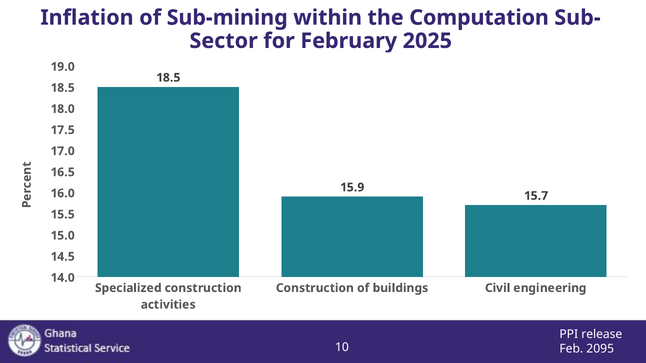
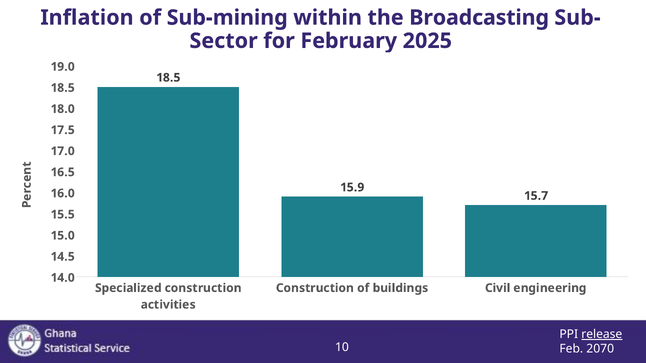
Computation: Computation -> Broadcasting (479, 18)
release underline: none -> present (602, 335)
2095: 2095 -> 2070 (600, 349)
